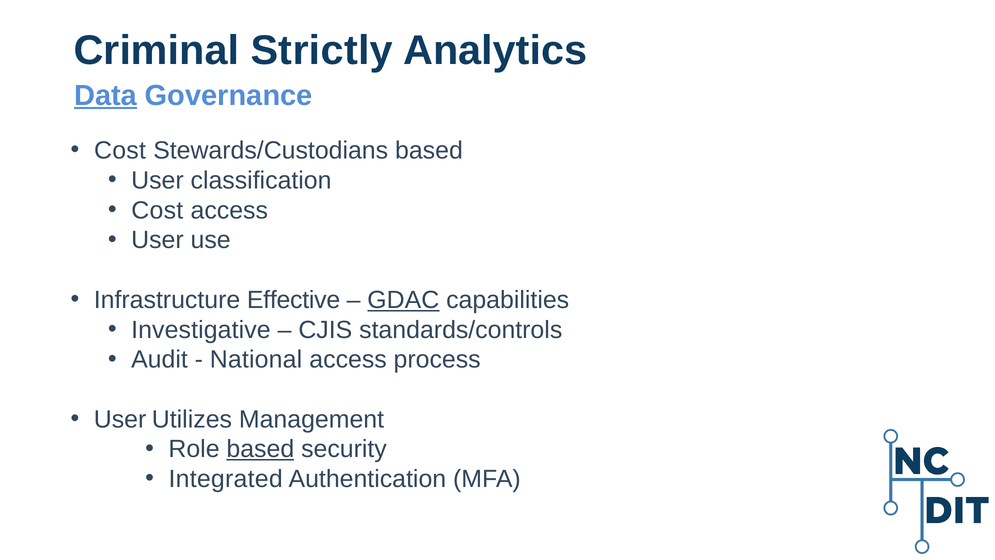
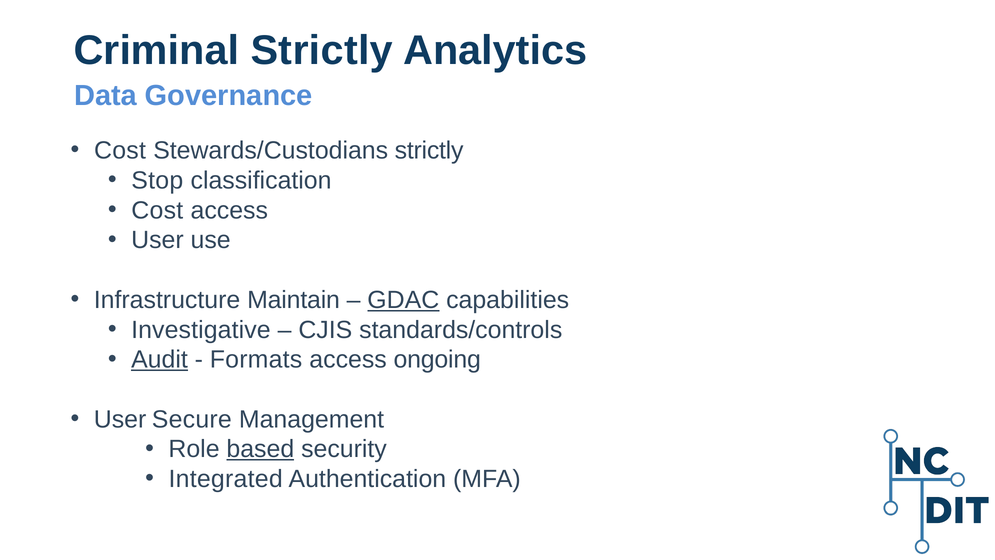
Data underline: present -> none (106, 96)
Stewards/Custodians based: based -> strictly (429, 151)
User: User -> Stop (157, 180)
Effective: Effective -> Maintain (294, 300)
Audit underline: none -> present (159, 359)
National: National -> Formats (256, 359)
process: process -> ongoing (437, 359)
Utilizes: Utilizes -> Secure (192, 419)
